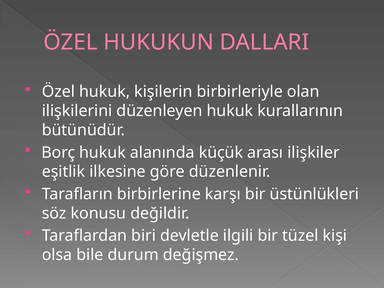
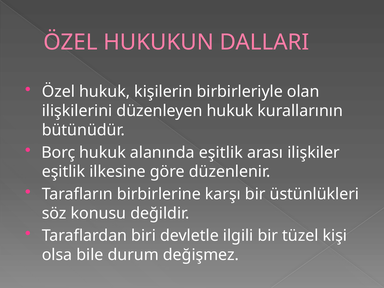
alanında küçük: küçük -> eşitlik (221, 152)
